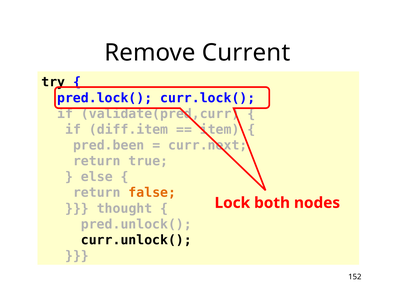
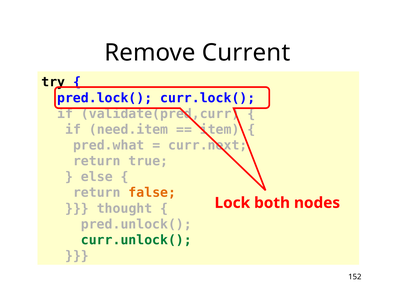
diff.item: diff.item -> need.item (129, 130)
pred.been: pred.been -> pred.what (109, 145)
curr.unlock( colour: black -> green (136, 240)
